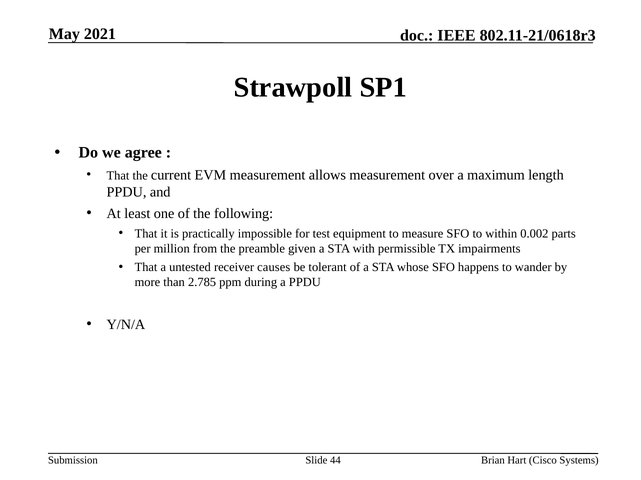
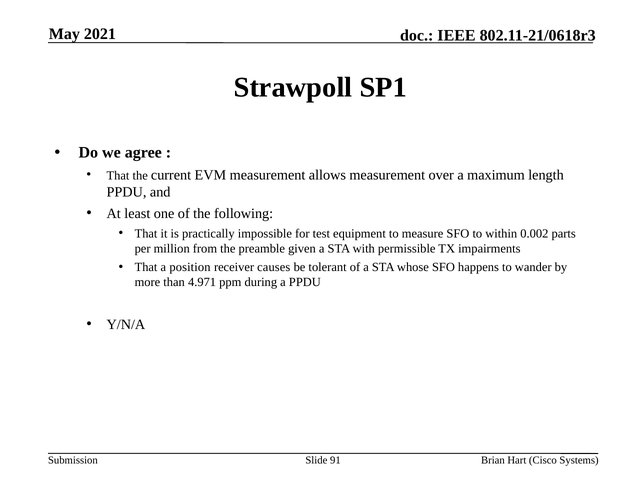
untested: untested -> position (190, 268)
2.785: 2.785 -> 4.971 (202, 283)
44: 44 -> 91 (335, 461)
